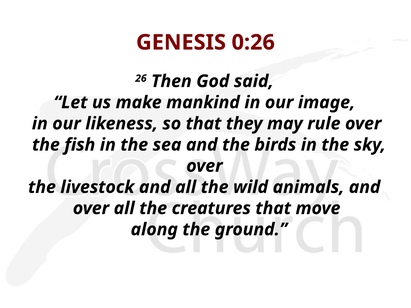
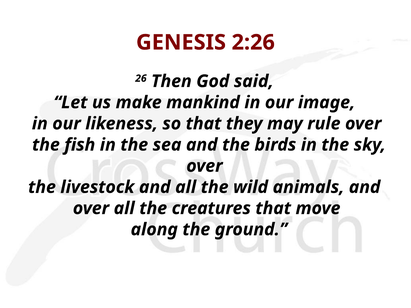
0:26: 0:26 -> 2:26 (253, 42)
